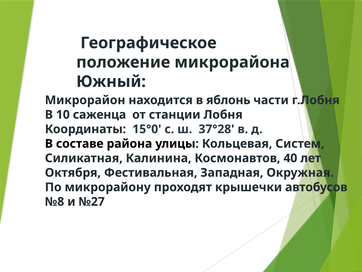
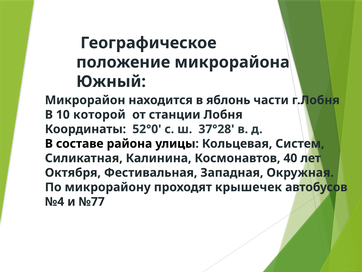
саженца: саженца -> которой (99, 114)
15°0: 15°0 -> 52°0 (147, 129)
крышечки: крышечки -> крышечек (248, 187)
№8: №8 -> №4 (55, 201)
№27: №27 -> №77 (92, 201)
